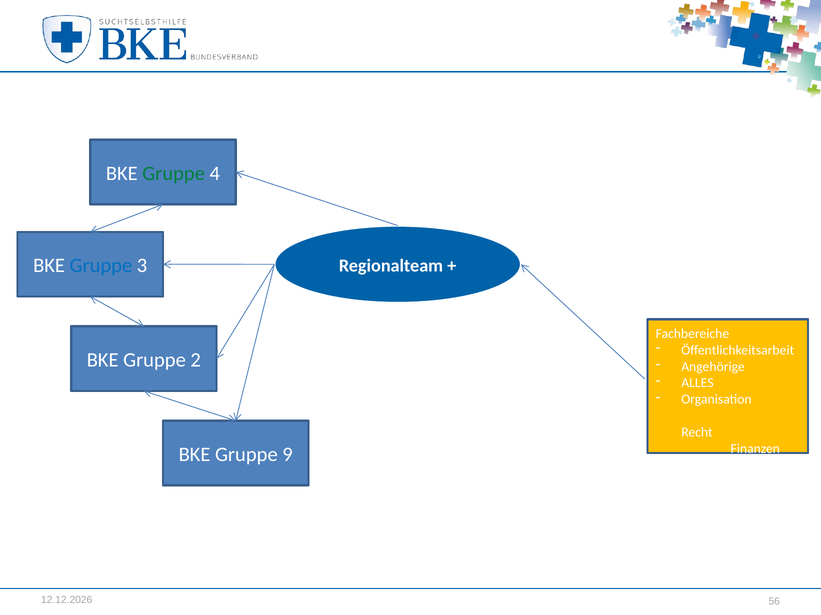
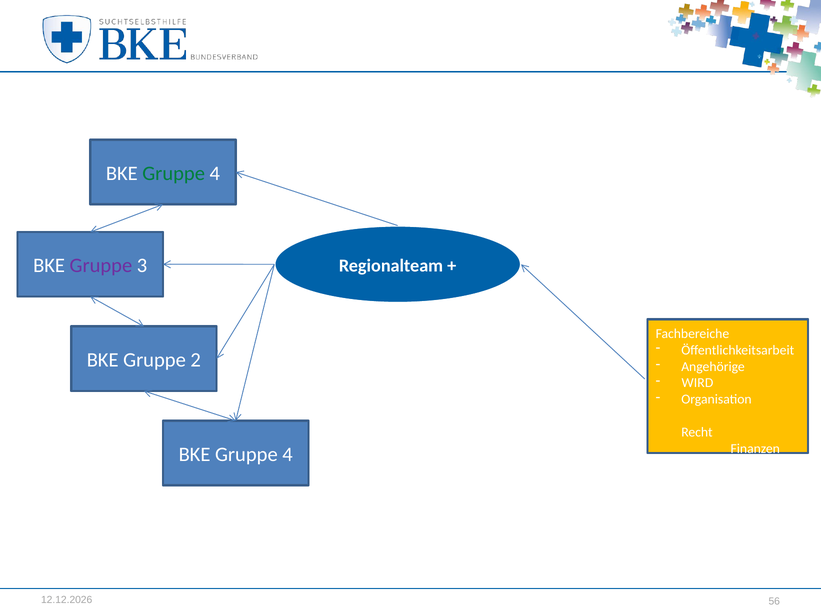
Gruppe colour: blue -> purple (101, 266)
ALLES: ALLES -> WIRD (697, 383)
9: 9 -> 4 (287, 455)
